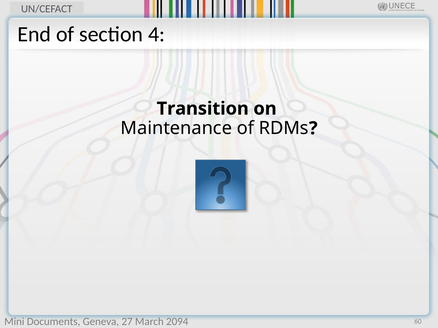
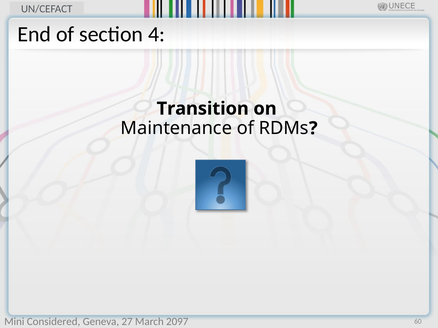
Documents: Documents -> Considered (54, 322)
2094: 2094 -> 2097 (177, 322)
